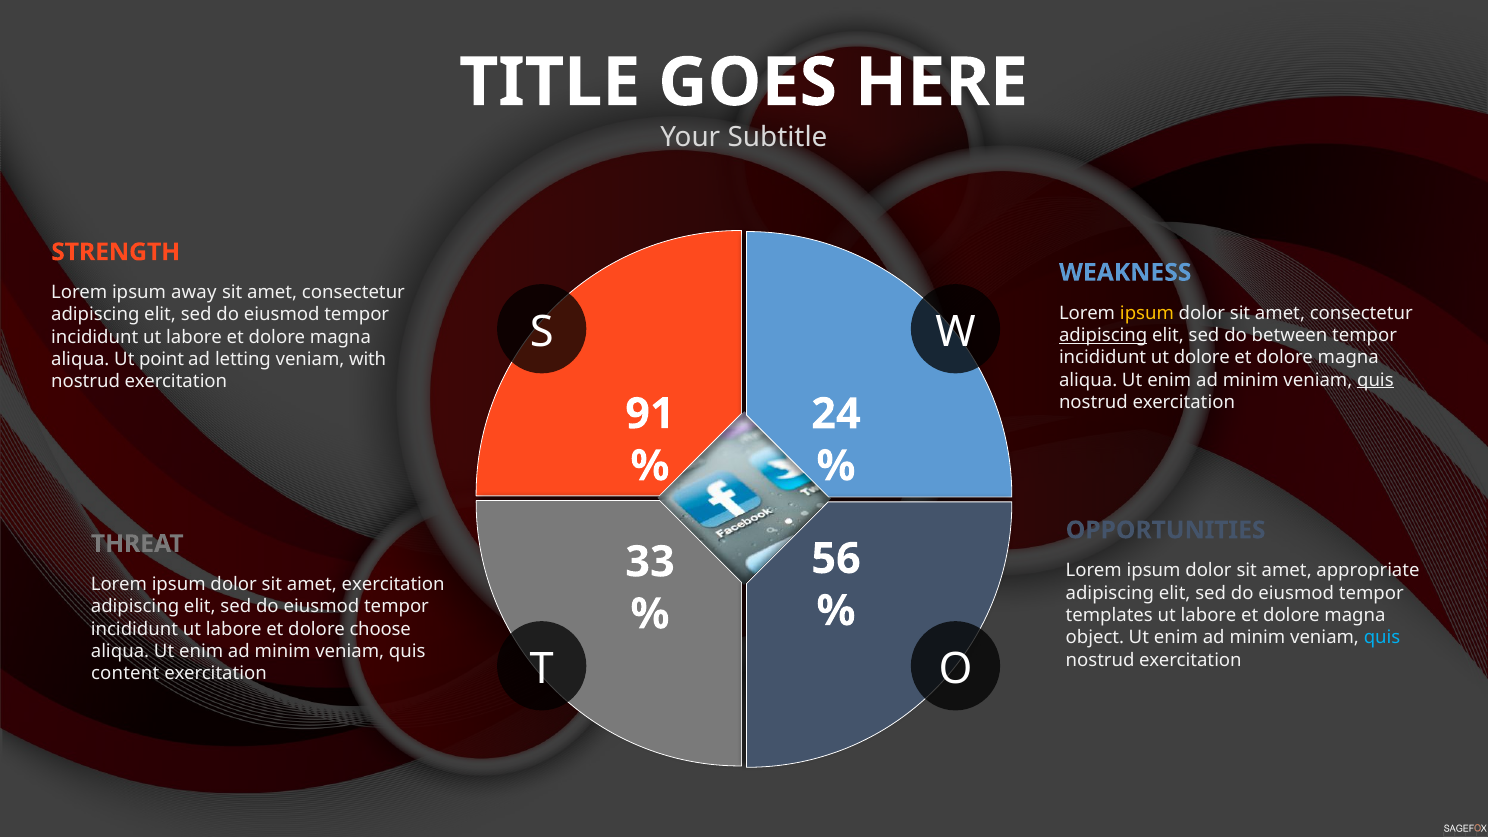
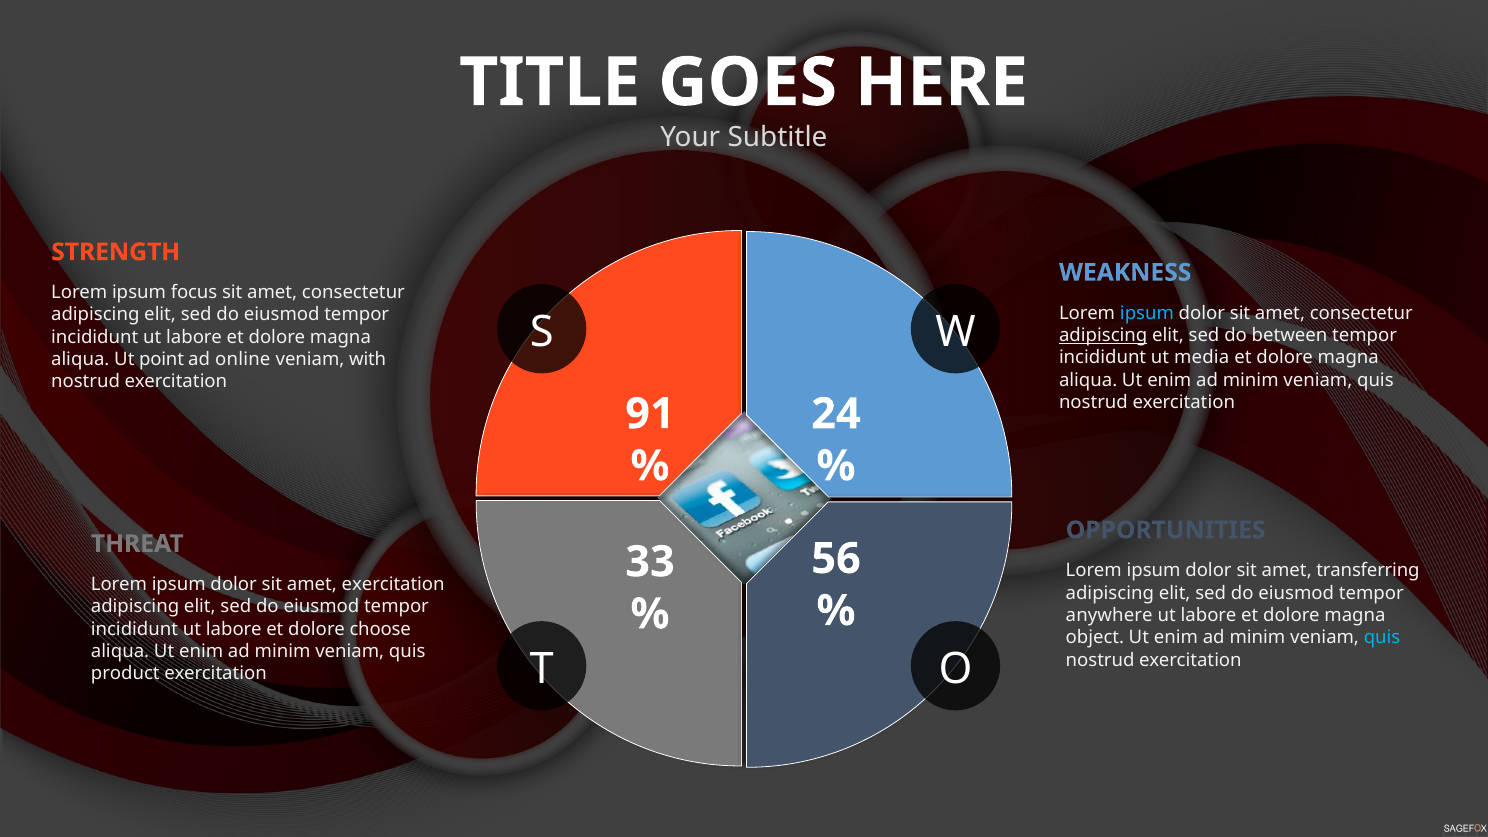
away: away -> focus (194, 293)
ipsum colour: yellow -> light blue (1147, 313)
ut dolore: dolore -> media (1202, 358)
letting: letting -> online (243, 359)
quis underline: present -> none (1375, 380)
appropriate: appropriate -> transferring (1368, 571)
templates: templates -> anywhere (1109, 615)
content: content -> product (125, 674)
